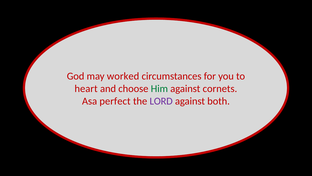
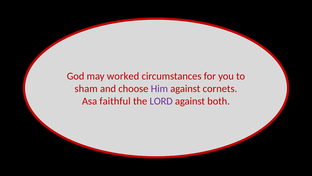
heart: heart -> sham (86, 88)
Him colour: green -> purple (159, 88)
perfect: perfect -> faithful (115, 101)
